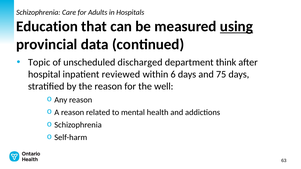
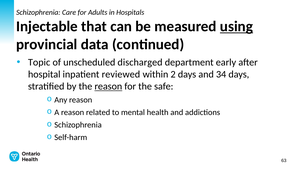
Education: Education -> Injectable (47, 27)
think: think -> early (226, 63)
6: 6 -> 2 (173, 75)
75: 75 -> 34 (221, 75)
reason underline: none -> present (108, 87)
well: well -> safe (164, 87)
